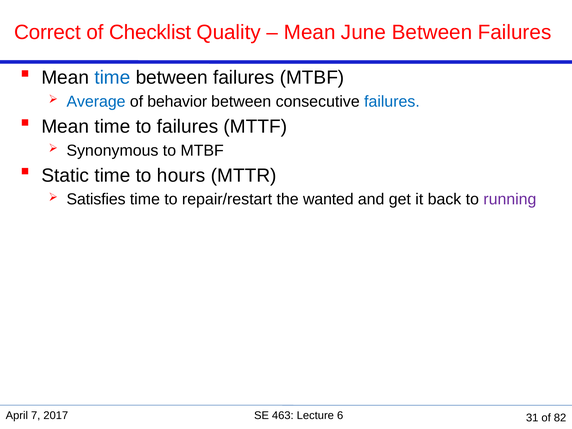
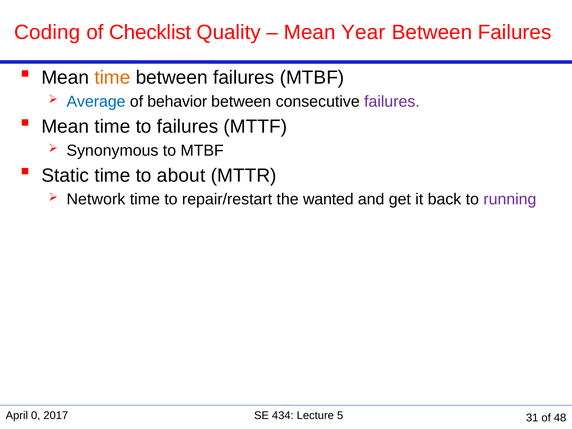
Correct: Correct -> Coding (47, 32)
June: June -> Year (363, 32)
time colour: blue -> orange (112, 78)
failures colour: blue -> purple (392, 102)
hours: hours -> about (181, 175)
Satisfies: Satisfies -> Network (96, 199)
7: 7 -> 0 (36, 415)
463: 463 -> 434 (283, 415)
6: 6 -> 5 (340, 415)
82: 82 -> 48 (560, 418)
